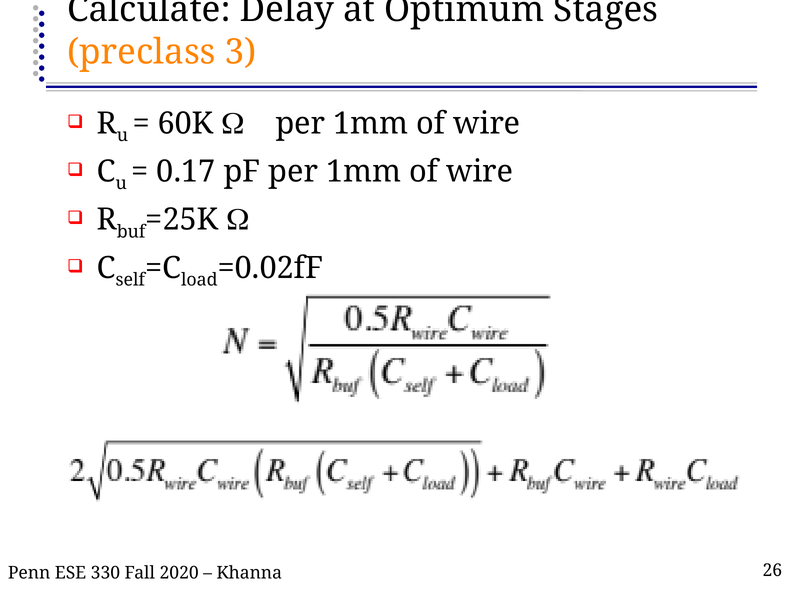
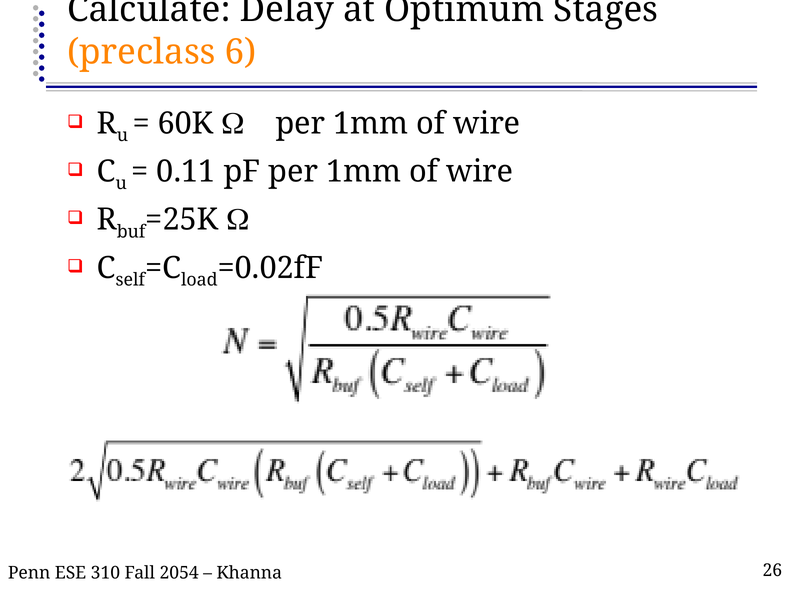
3: 3 -> 6 (241, 52)
0.17: 0.17 -> 0.11 (186, 171)
330: 330 -> 310 (105, 573)
2020: 2020 -> 2054 (179, 573)
